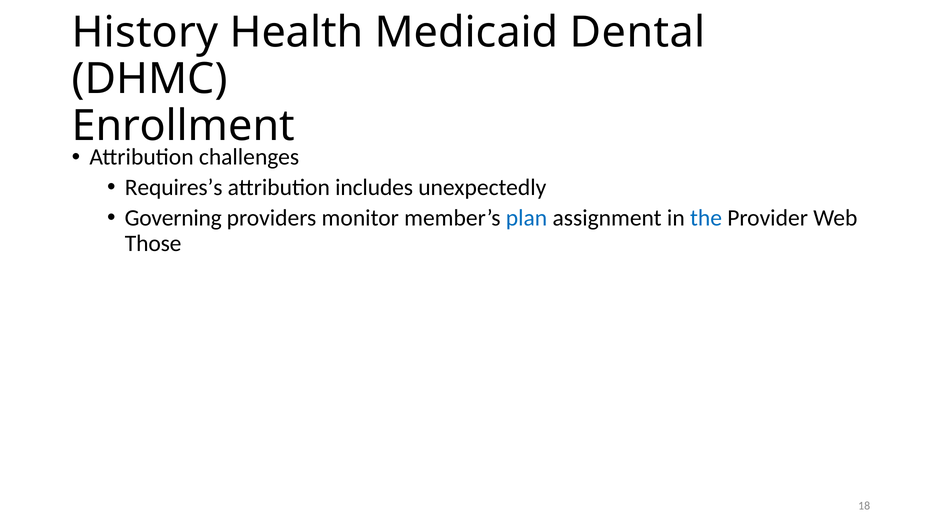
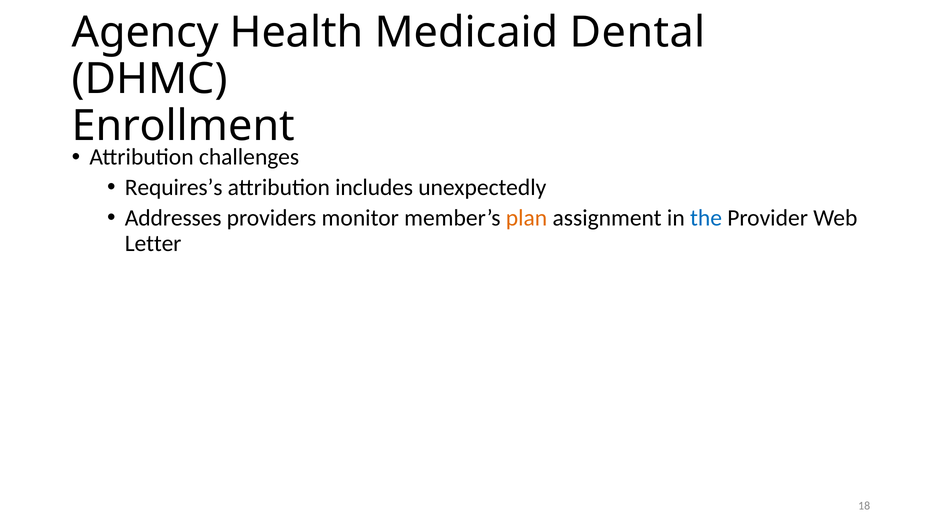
History: History -> Agency (145, 33)
Governing: Governing -> Addresses (173, 218)
plan colour: blue -> orange (526, 218)
Those: Those -> Letter (153, 243)
